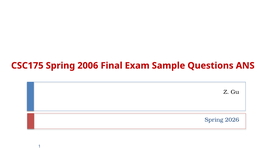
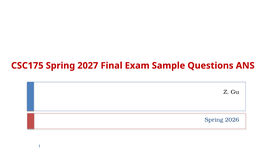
2006: 2006 -> 2027 (88, 65)
